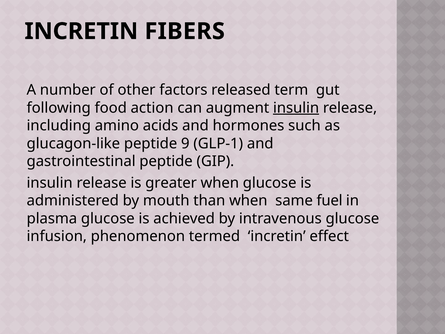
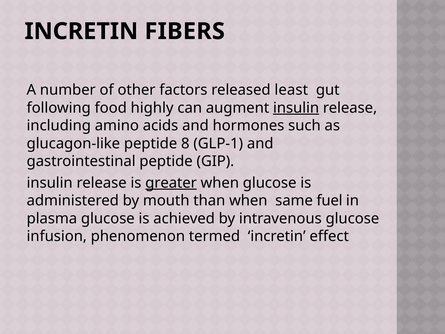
term: term -> least (291, 90)
action: action -> highly (152, 108)
9: 9 -> 8 (185, 143)
greater underline: none -> present (171, 183)
